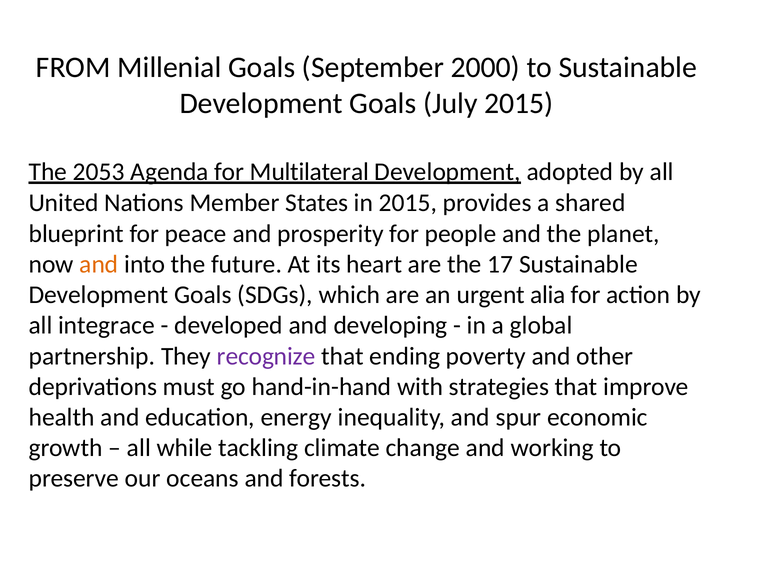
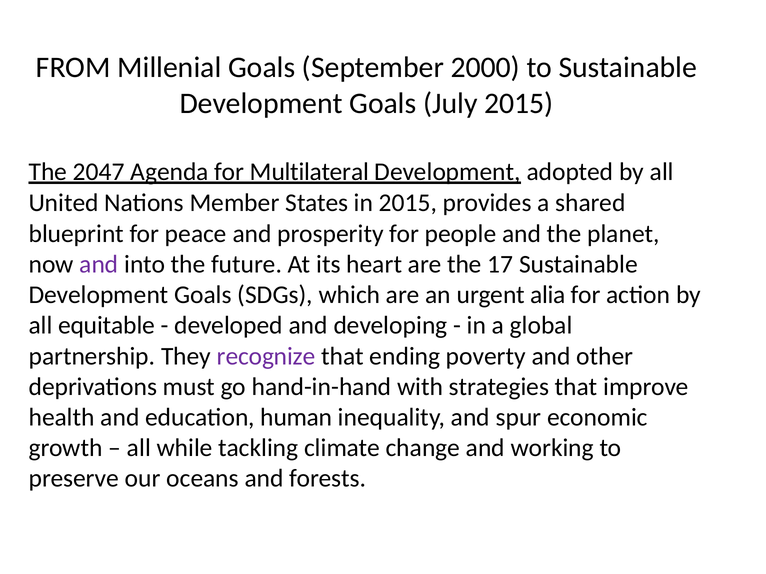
2053: 2053 -> 2047 (99, 172)
and colour: orange -> purple (99, 264)
integrace: integrace -> equitable (107, 326)
energy: energy -> human (296, 418)
